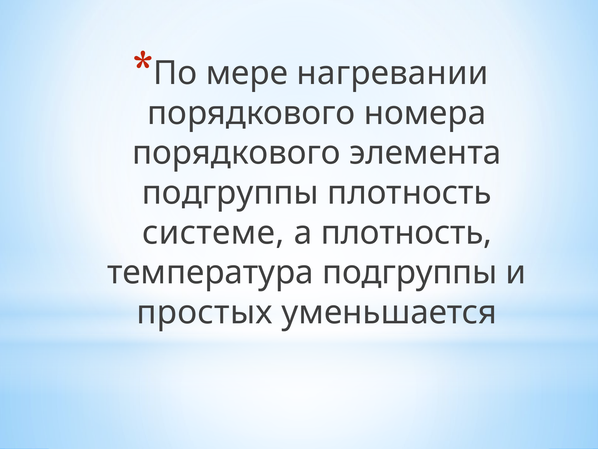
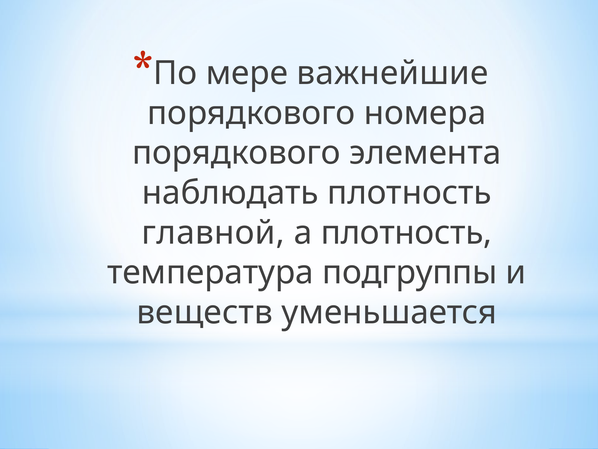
нагревании: нагревании -> важнейшие (392, 73)
подгруппы: подгруппы -> наблюдать (230, 193)
системе: системе -> главной (213, 233)
простых: простых -> веществ (205, 312)
